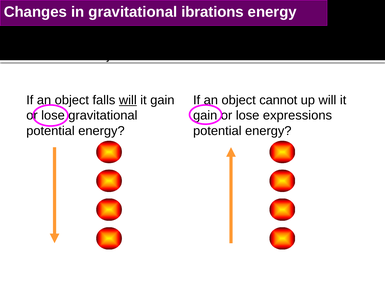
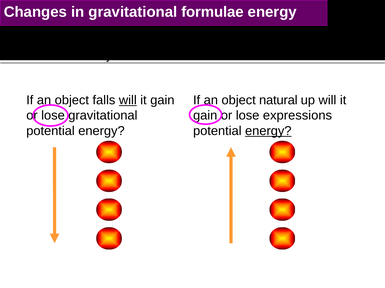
ibrations: ibrations -> formulae (213, 12)
cannot: cannot -> natural (278, 100)
energy underline: none -> present (268, 131)
